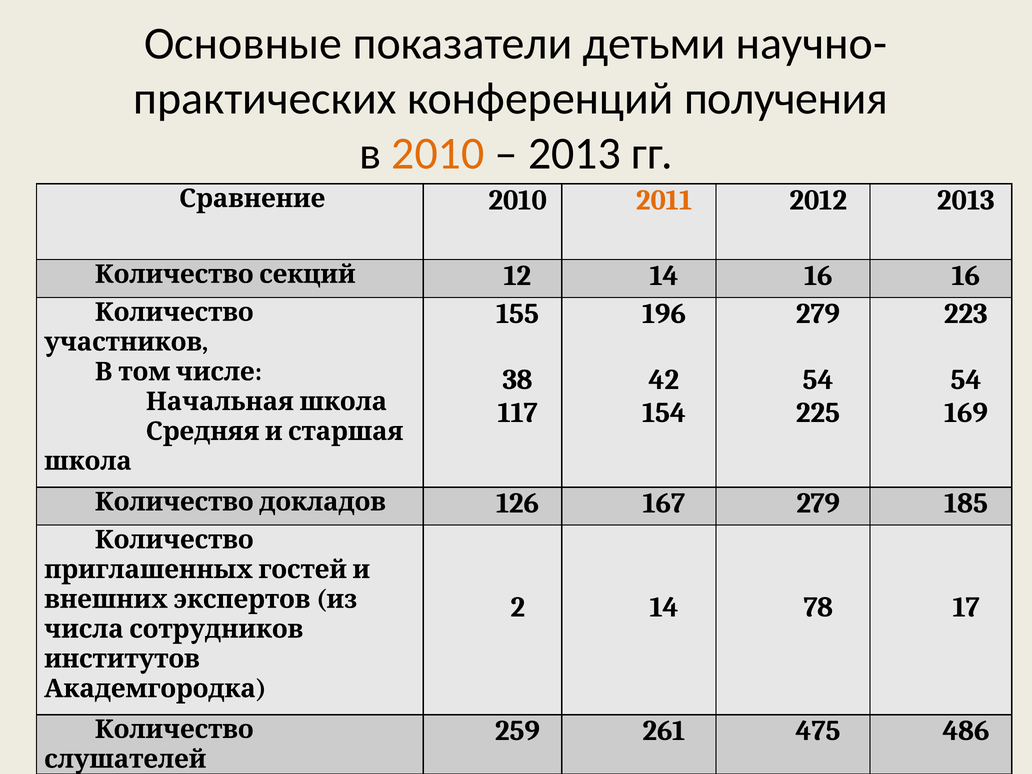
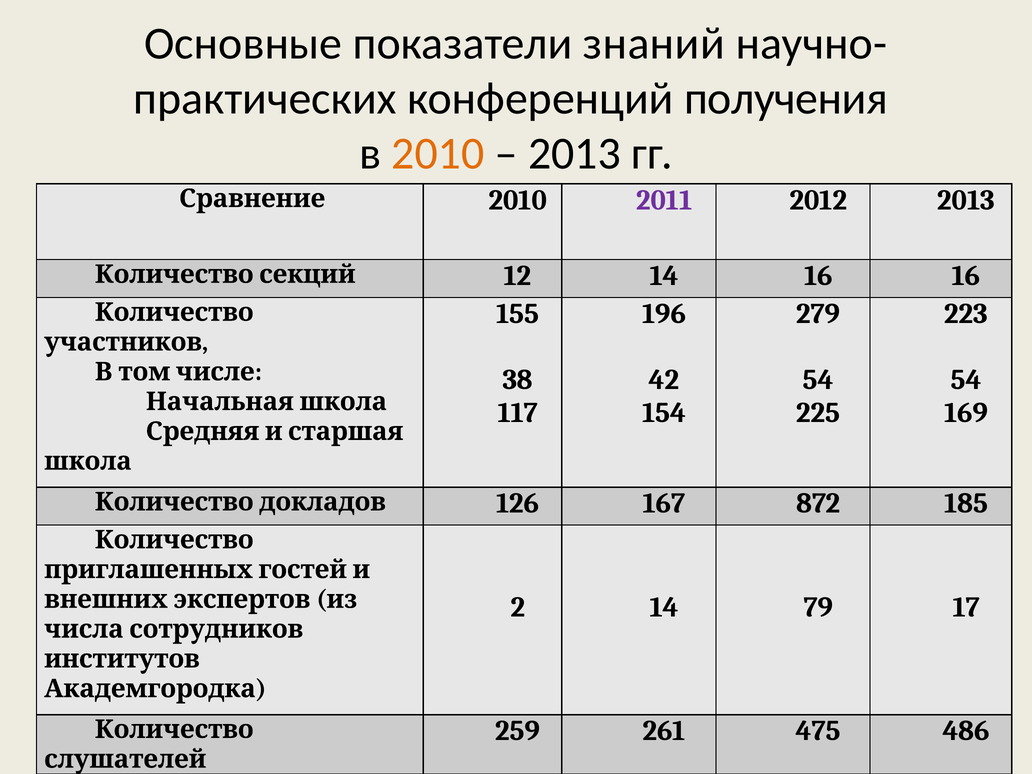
детьми: детьми -> знаний (654, 44)
2011 colour: orange -> purple (664, 200)
167 279: 279 -> 872 (818, 503)
78: 78 -> 79 (818, 607)
